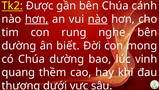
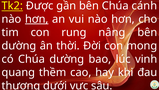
nào underline: present -> none (98, 19)
nghe: nghe -> nâng (112, 32)
biết: biết -> thời (68, 45)
